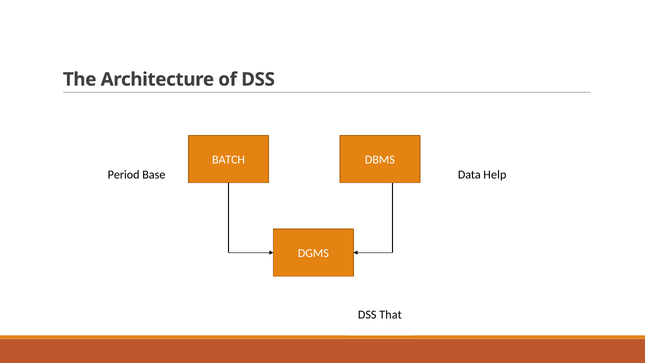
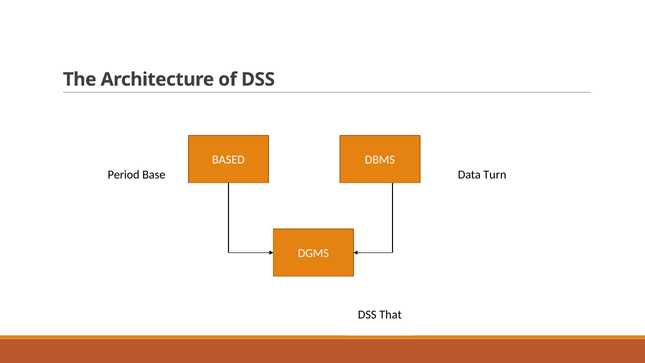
BATCH: BATCH -> BASED (228, 160)
Help: Help -> Turn (495, 175)
